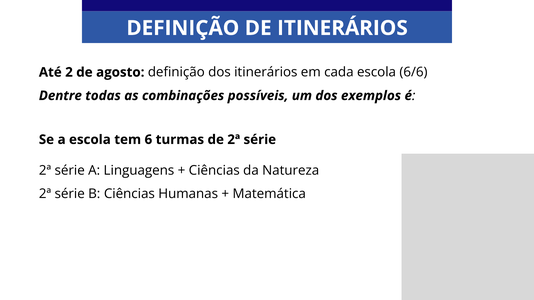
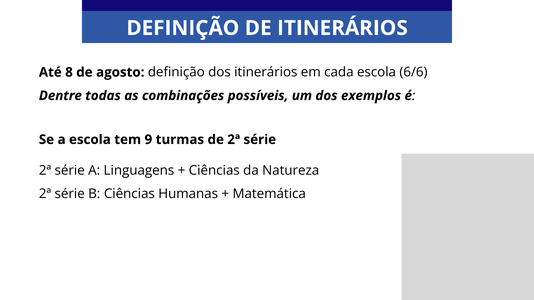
2: 2 -> 8 (69, 72)
6: 6 -> 9 (148, 140)
